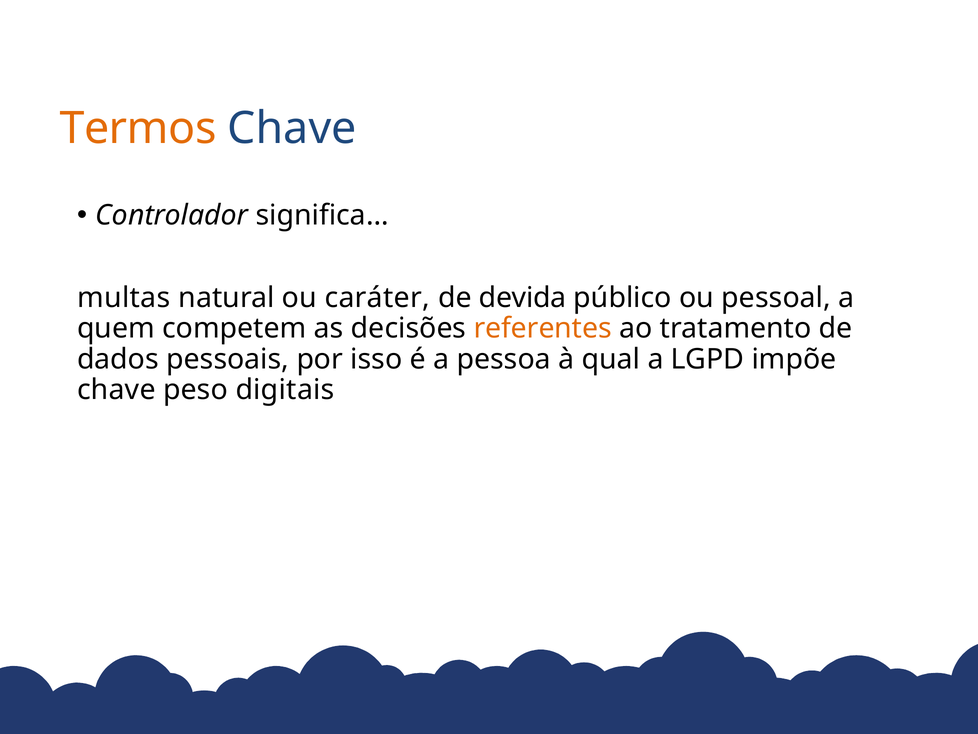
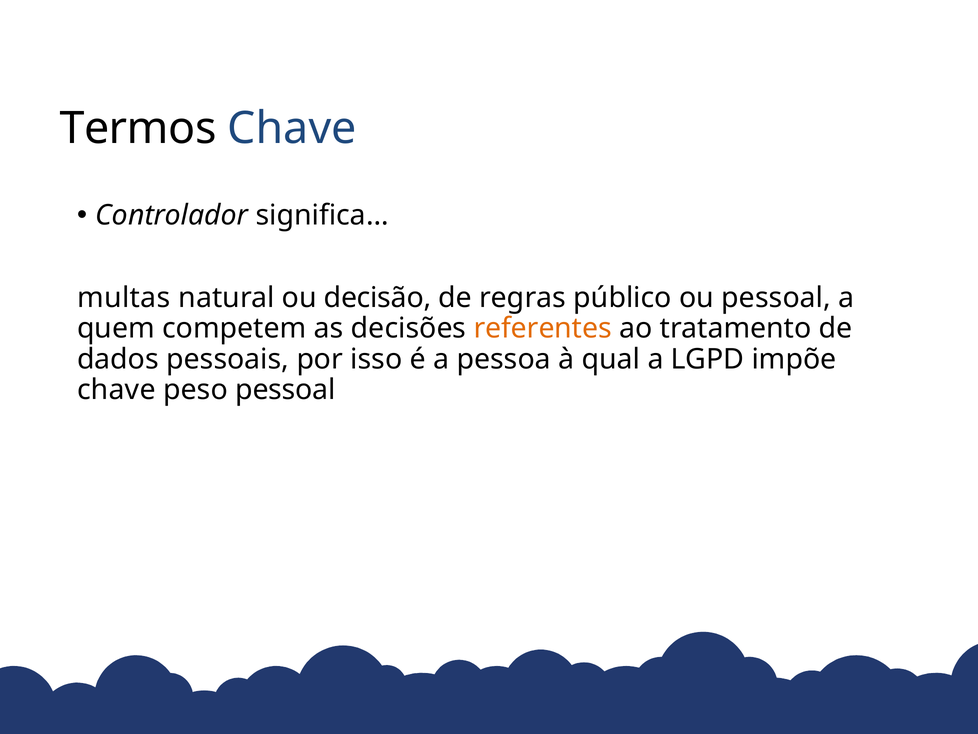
Termos colour: orange -> black (138, 128)
caráter: caráter -> decisão (378, 297)
devida: devida -> regras (523, 297)
peso digitais: digitais -> pessoal (285, 390)
